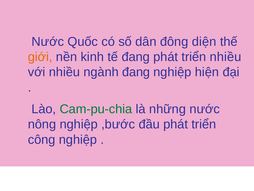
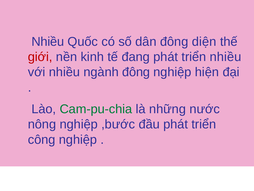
Nước: Nước -> Nhiều (48, 42)
giới colour: orange -> red (40, 57)
ngành đang: đang -> đông (136, 72)
